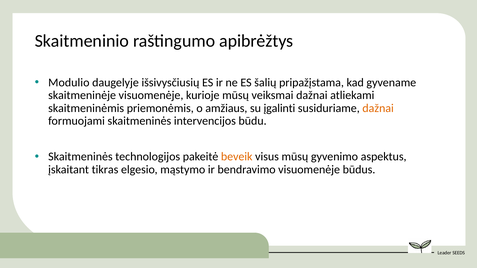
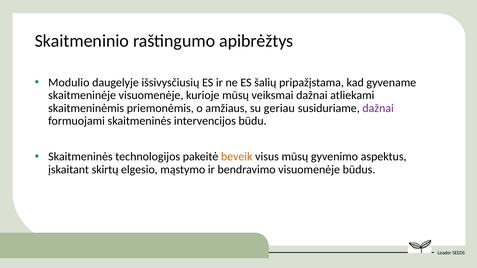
įgalinti: įgalinti -> geriau (279, 108)
dažnai colour: orange -> purple (378, 108)
tikras: tikras -> skirtų (105, 170)
